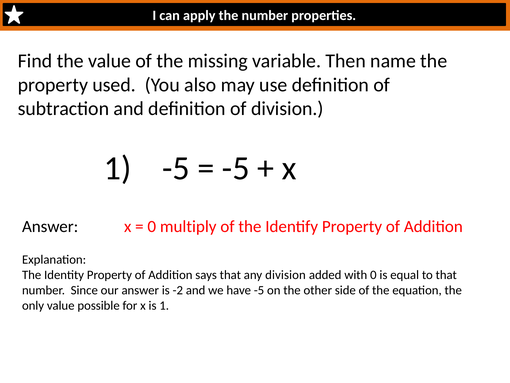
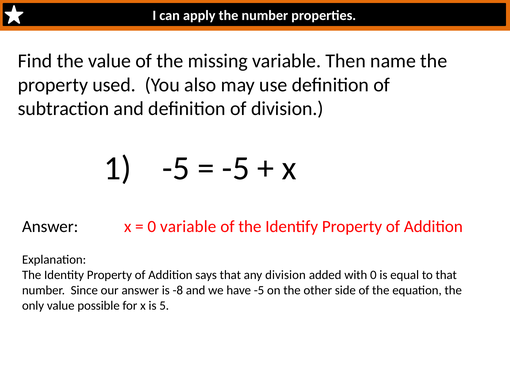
0 multiply: multiply -> variable (188, 226)
-2: -2 -> -8 (178, 290)
is 1: 1 -> 5 (164, 305)
